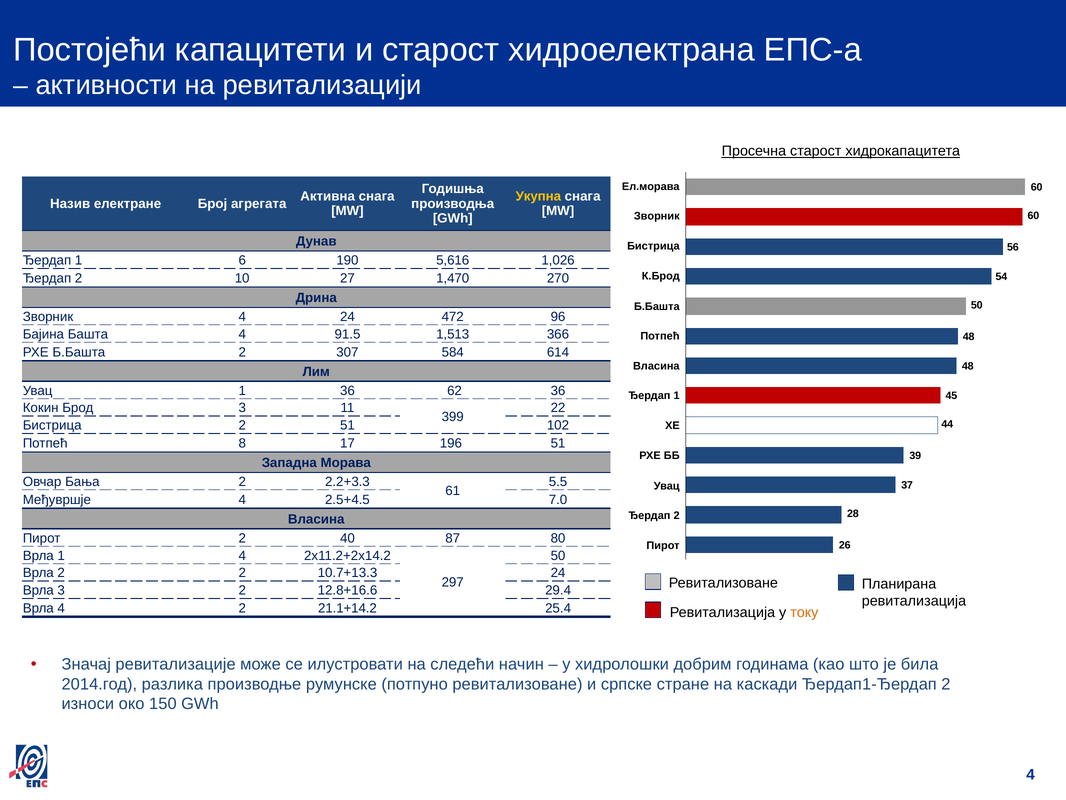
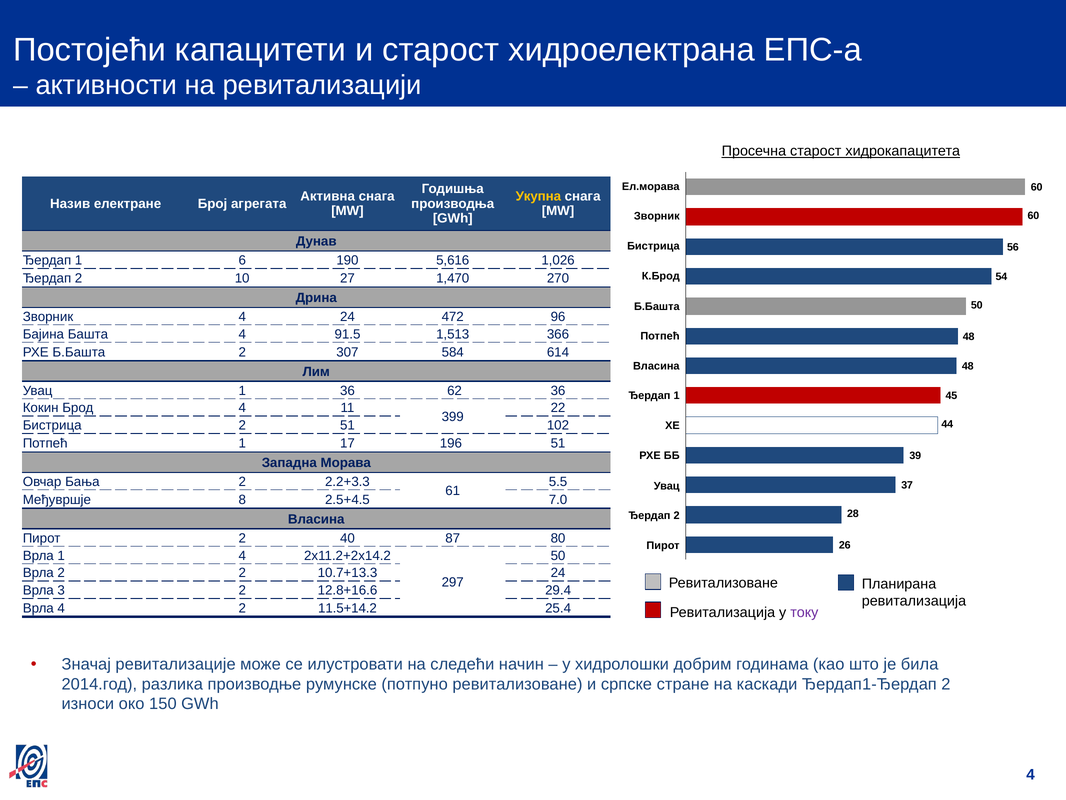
Брод 3: 3 -> 4 (242, 408)
Потпећ 8: 8 -> 1 (242, 443)
Међувршје 4: 4 -> 8 (242, 499)
21.1+14.2: 21.1+14.2 -> 11.5+14.2 (347, 608)
току colour: orange -> purple (804, 612)
